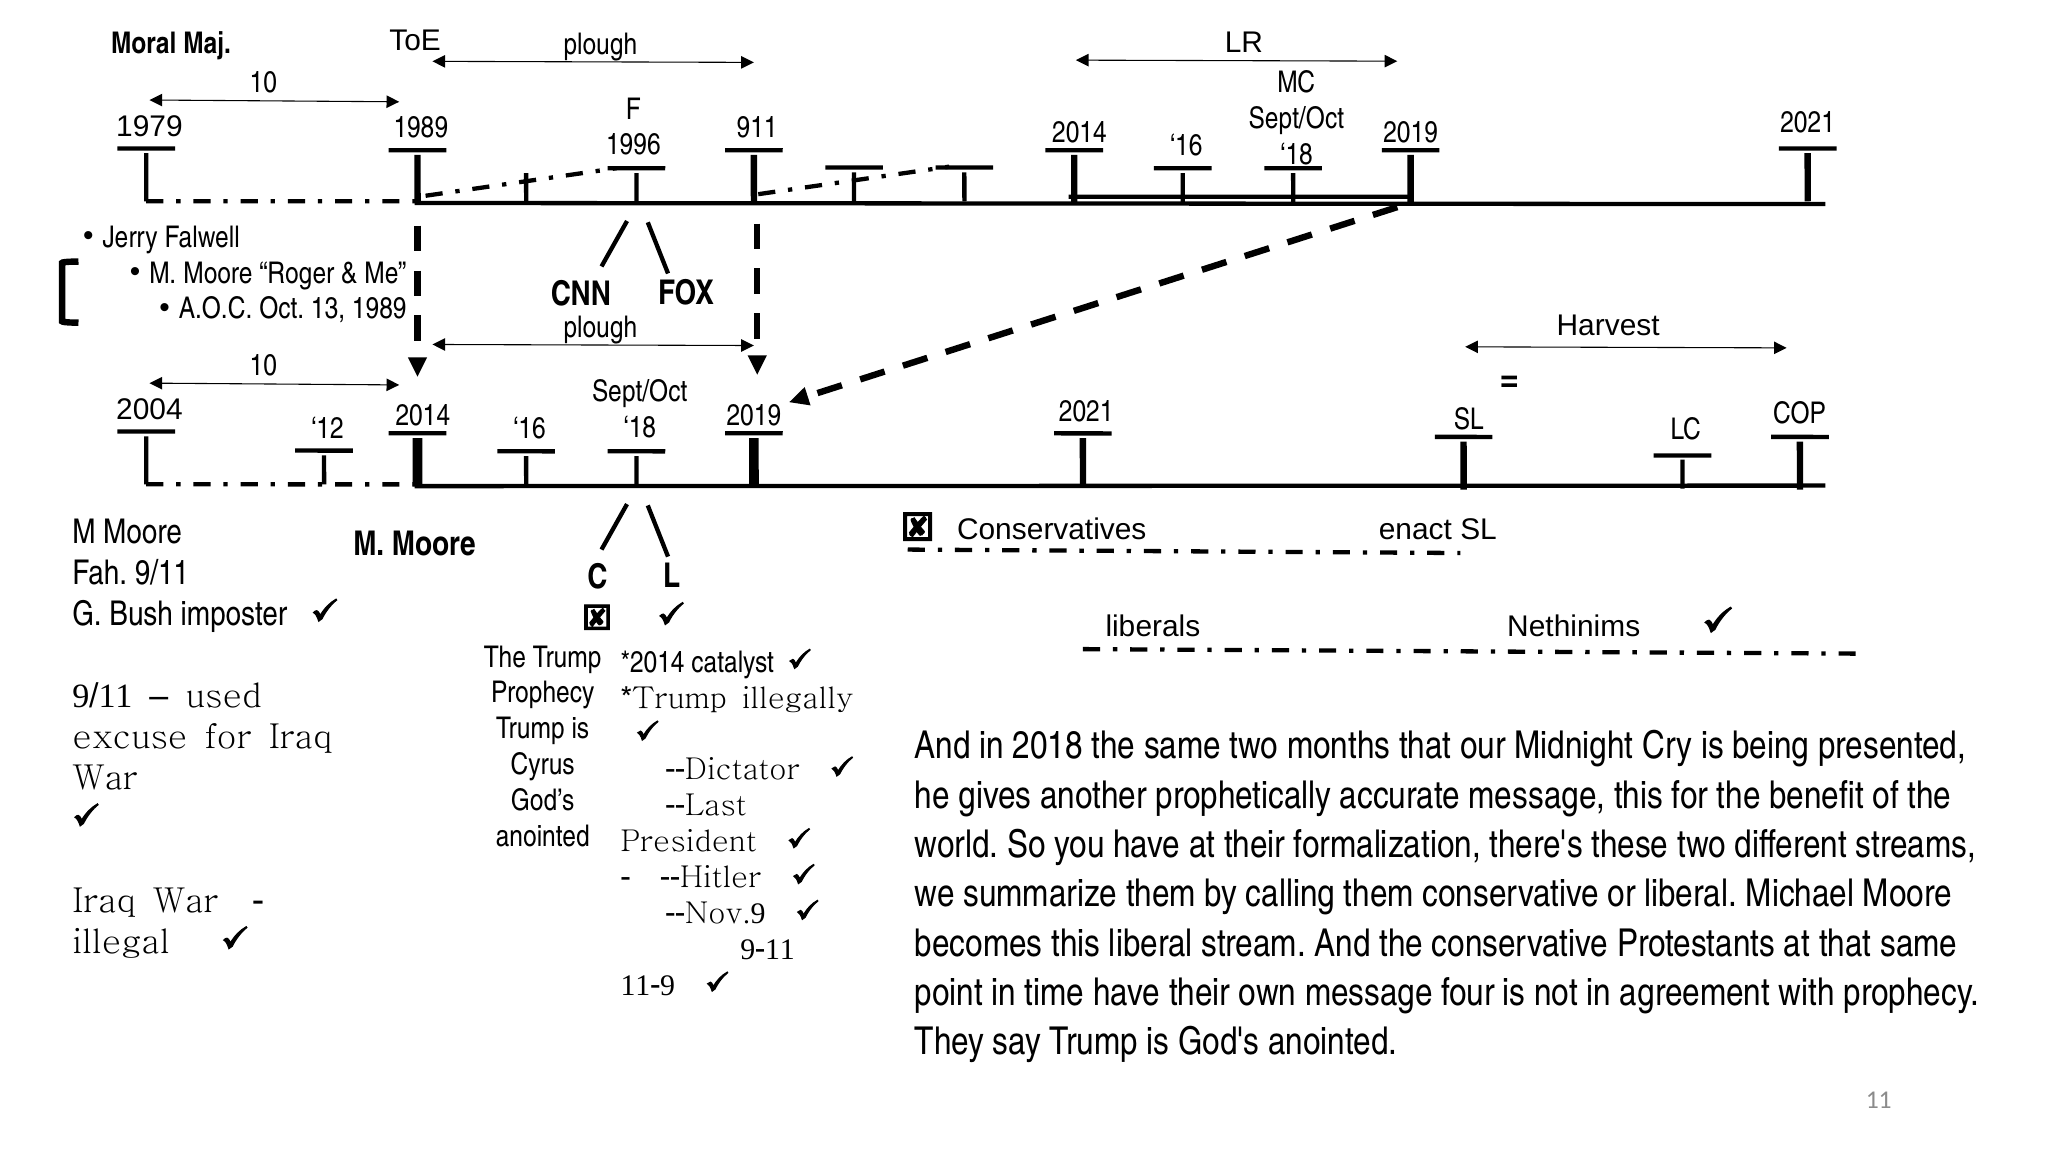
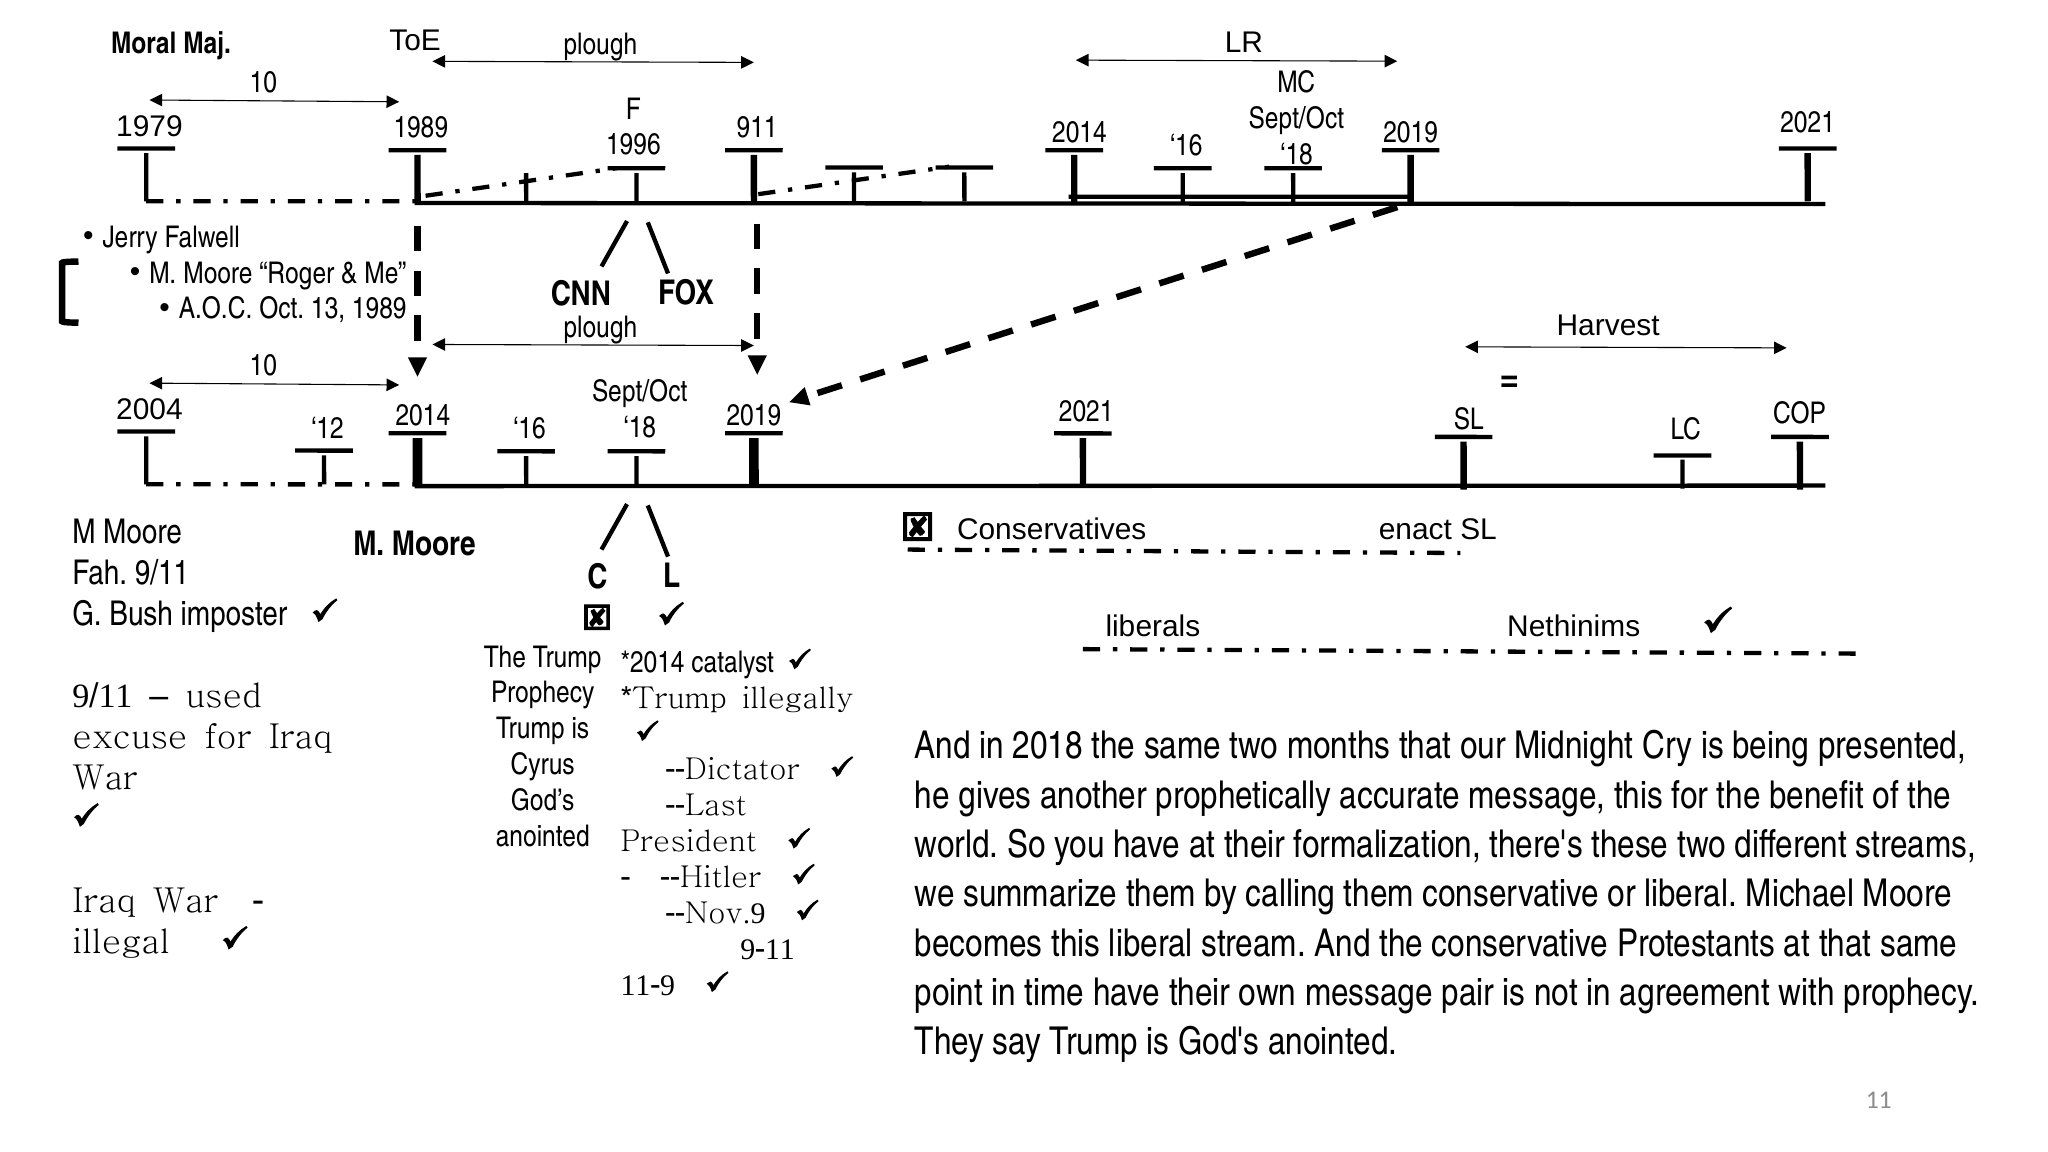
four: four -> pair (1468, 993)
